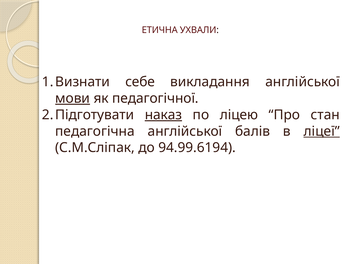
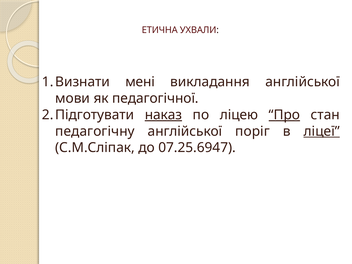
себе: себе -> мені (140, 82)
мови underline: present -> none (73, 98)
Про underline: none -> present (284, 115)
педагогічна: педагогічна -> педагогічну (95, 131)
балів: балів -> поріг (252, 131)
94.99.6194: 94.99.6194 -> 07.25.6947 (197, 148)
